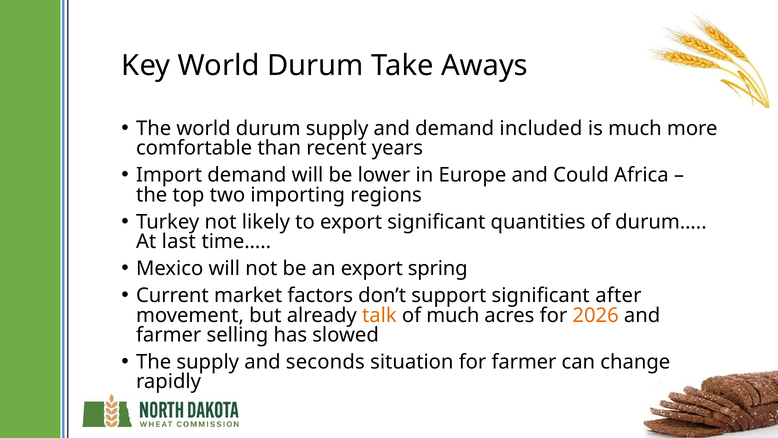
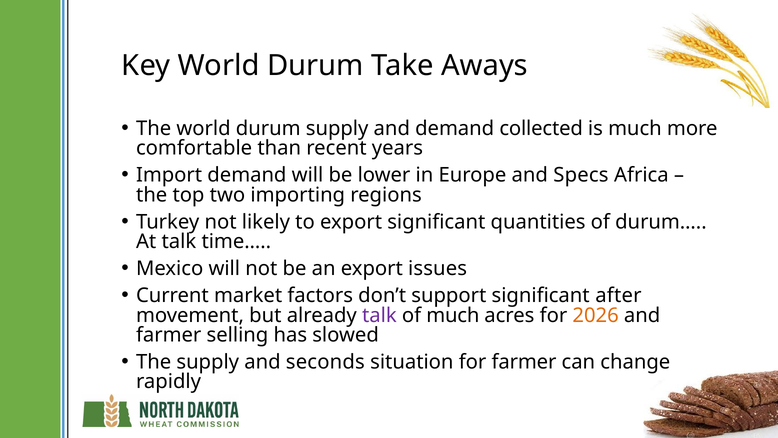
included: included -> collected (541, 128)
Could: Could -> Specs (581, 175)
At last: last -> talk (179, 241)
spring: spring -> issues (438, 268)
talk colour: orange -> purple (379, 315)
